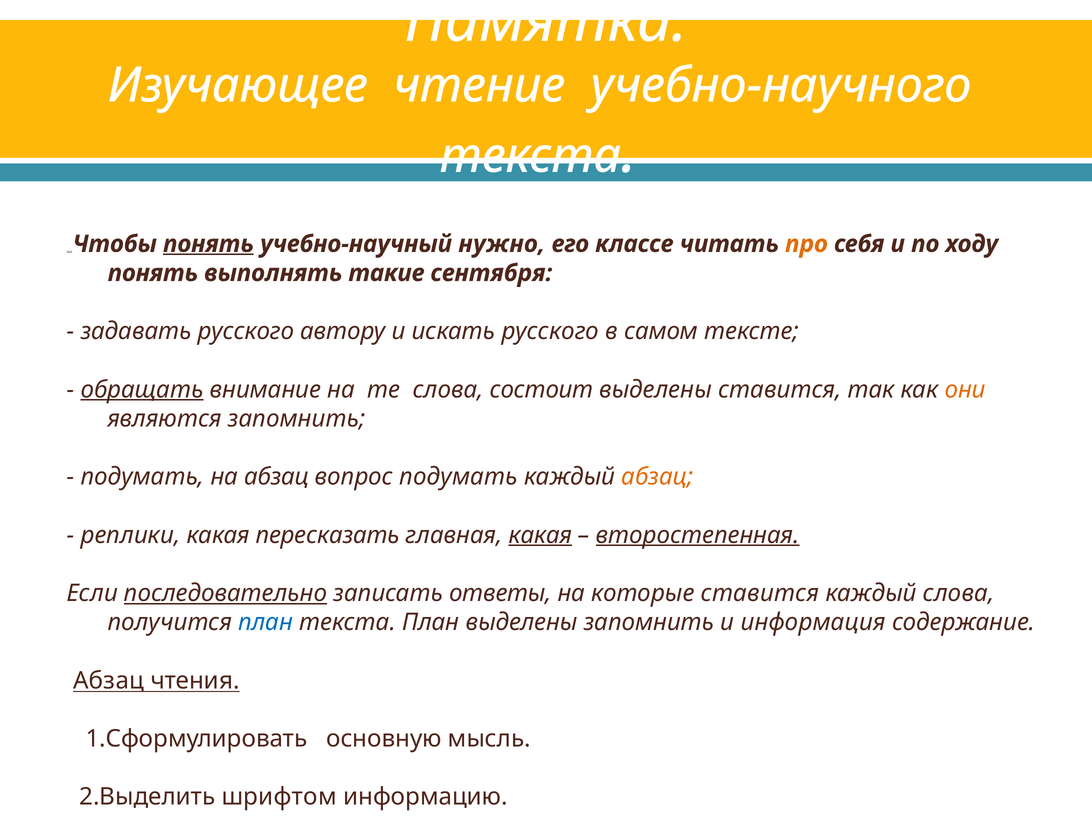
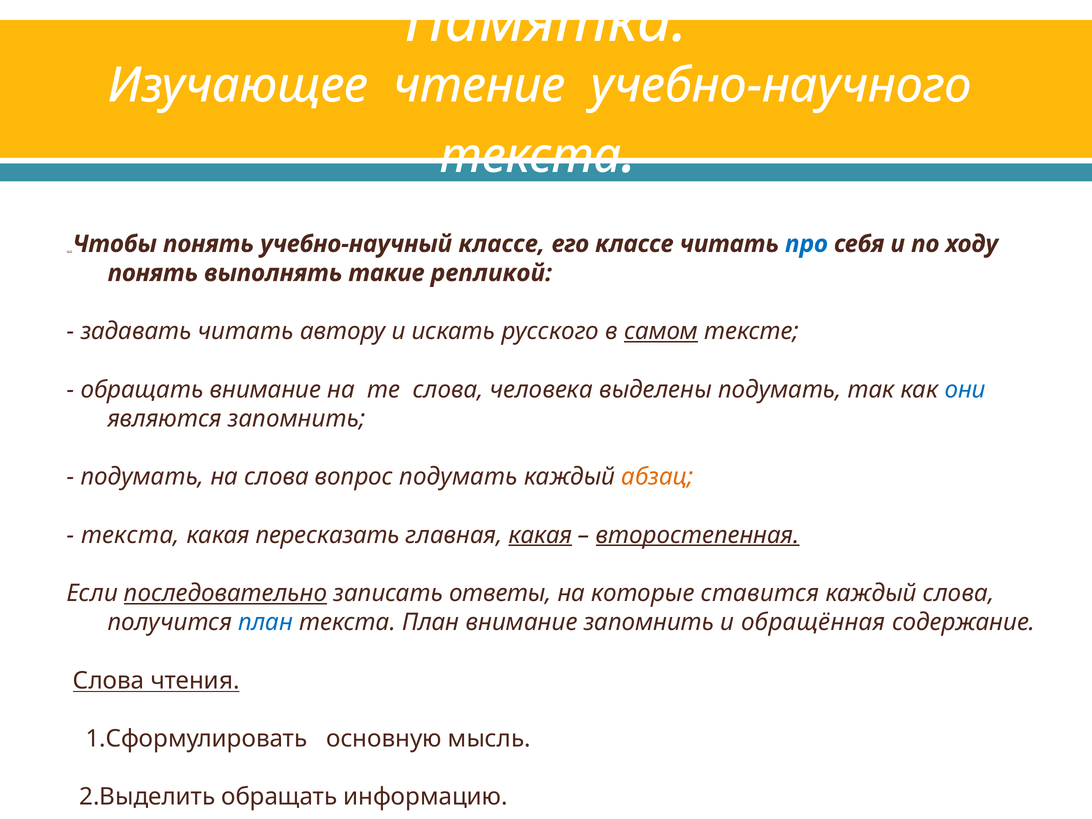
понять underline: present -> none (208, 244)
учебно-научный нужно: нужно -> классе (502, 244)
про colour: orange -> blue (806, 244)
сентября: сентября -> репликой (491, 273)
задавать русского: русского -> читать (246, 331)
самом underline: none -> present (661, 331)
обращать underline: present -> none (142, 390)
состоит: состоит -> человека (541, 390)
выделены ставится: ставится -> подумать (780, 390)
они colour: orange -> blue (965, 390)
на абзац: абзац -> слова (277, 477)
реплики: реплики -> текста (130, 535)
План выделены: выделены -> внимание (522, 622)
информация: информация -> обращённая (813, 622)
Абзац: Абзац -> Слова (109, 681)
2.Выделить шрифтом: шрифтом -> обращать (279, 797)
